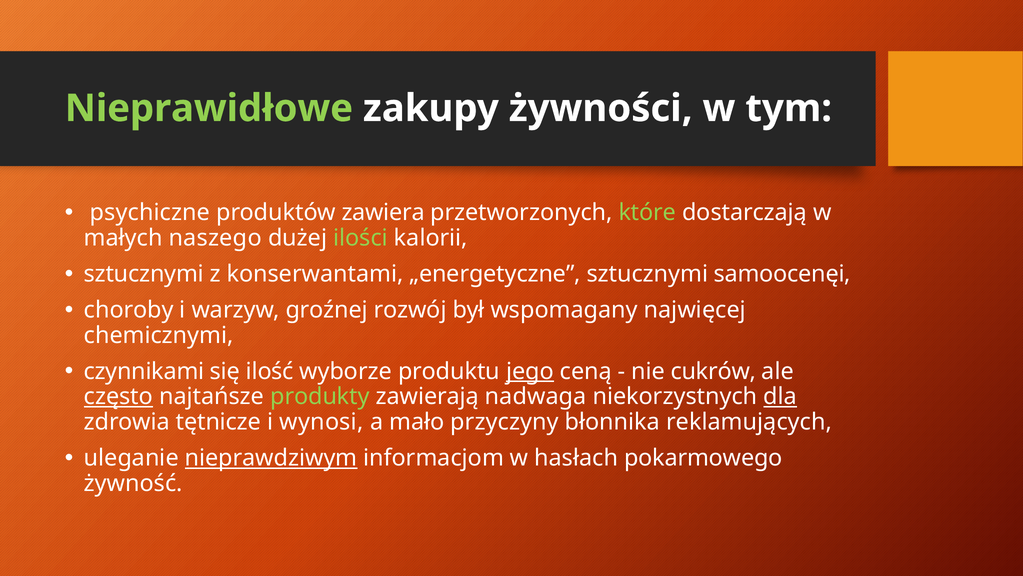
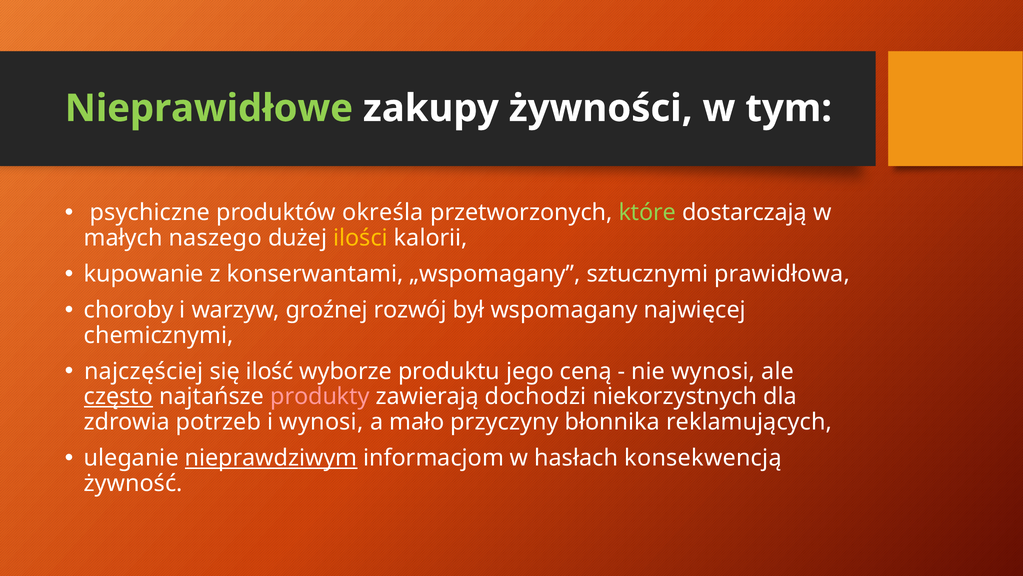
zawiera: zawiera -> określa (383, 212)
ilości colour: light green -> yellow (361, 238)
sztucznymi: sztucznymi -> kupowanie (144, 274)
„energetyczne: „energetyczne -> „wspomagany (495, 274)
samoocenęi: samoocenęi -> prawidłowa (782, 274)
czynnikami: czynnikami -> najczęściej (144, 371)
jego underline: present -> none (530, 371)
nie cukrów: cukrów -> wynosi (713, 371)
produkty colour: light green -> pink (320, 396)
nadwaga: nadwaga -> dochodzi (536, 396)
dla underline: present -> none (780, 396)
tętnicze: tętnicze -> potrzeb (218, 422)
pokarmowego: pokarmowego -> konsekwencją (703, 458)
